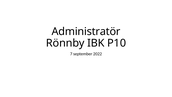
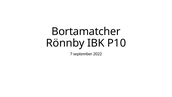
Administratör: Administratör -> Bortamatcher (86, 31)
